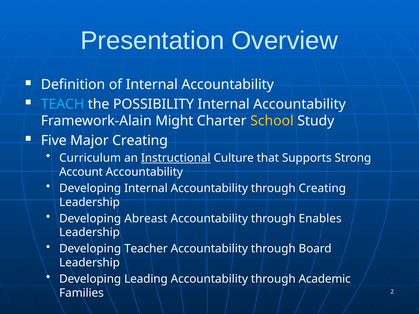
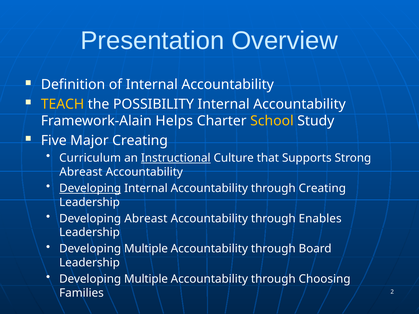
TEACH colour: light blue -> yellow (63, 104)
Might: Might -> Helps (174, 121)
Account: Account -> Abreast (81, 172)
Developing underline: none -> present (90, 188)
Teacher: Teacher -> Multiple (146, 249)
Leading: Leading -> Multiple (146, 279)
Academic: Academic -> Choosing (325, 279)
